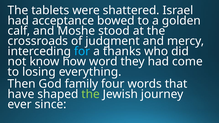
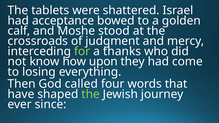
for colour: light blue -> light green (82, 51)
word: word -> upon (103, 62)
family: family -> called (81, 84)
